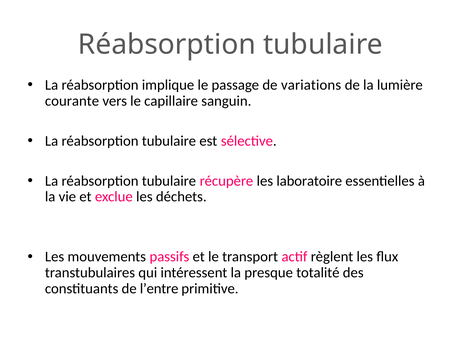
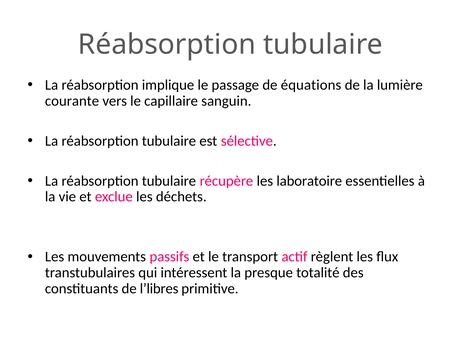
variations: variations -> équations (311, 85)
l’entre: l’entre -> l’libres (159, 288)
